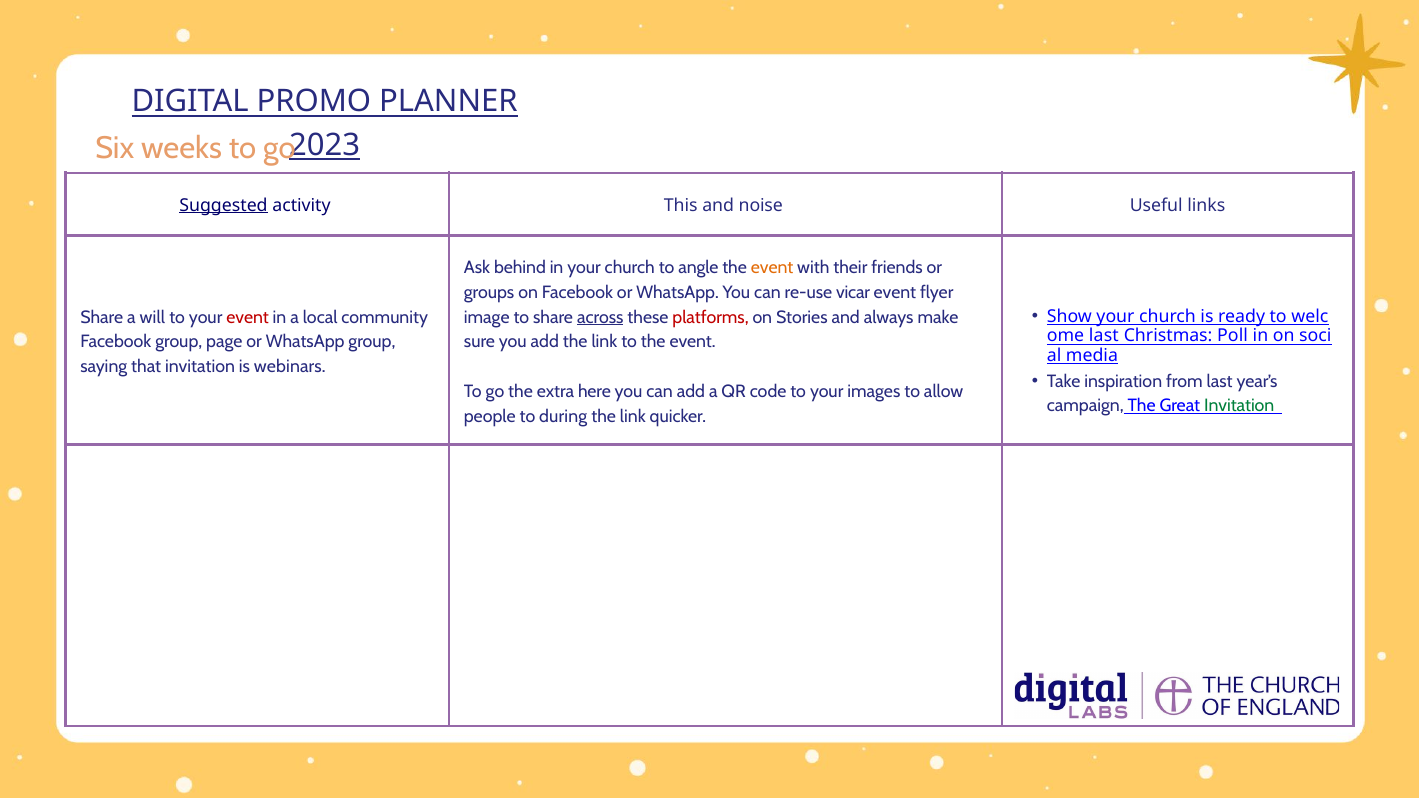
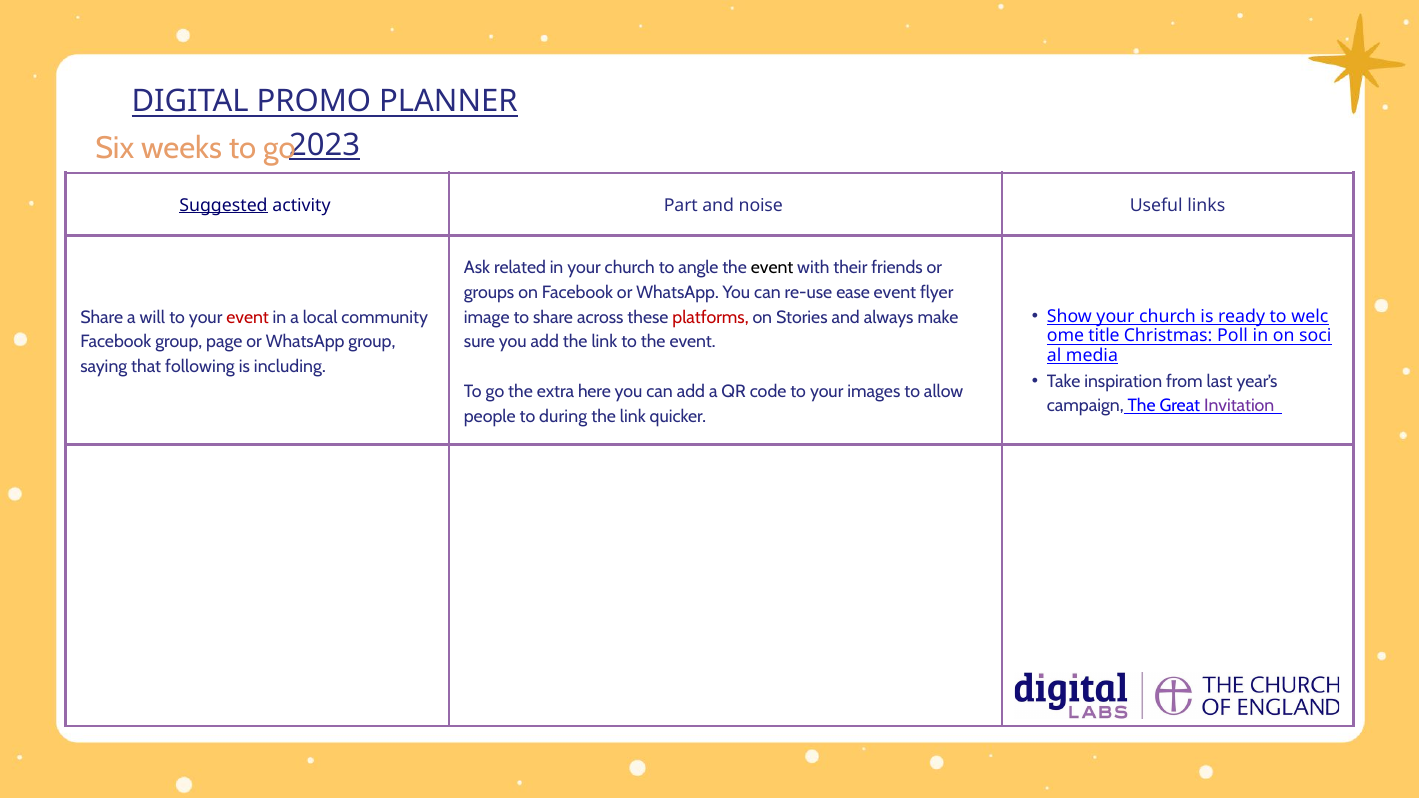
This: This -> Part (681, 205)
behind: behind -> related (520, 268)
event colour: orange -> black (772, 268)
vicar: vicar -> ease (853, 292)
across underline: present -> none (600, 317)
last: last -> title (1104, 336)
that invitation: invitation -> following (200, 367)
webinars: webinars -> including (290, 367)
Invitation colour: green -> purple (1239, 406)
